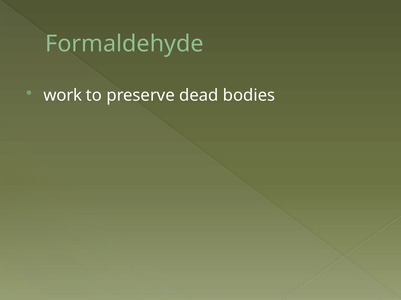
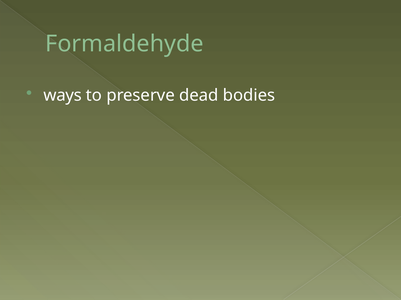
work: work -> ways (63, 96)
